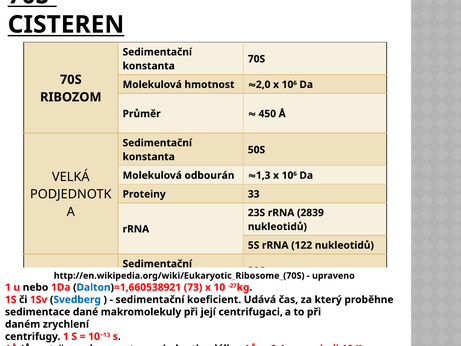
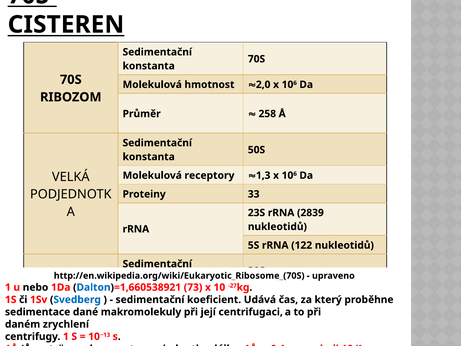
450: 450 -> 258 (267, 114)
odbourán: odbourán -> receptory (209, 175)
